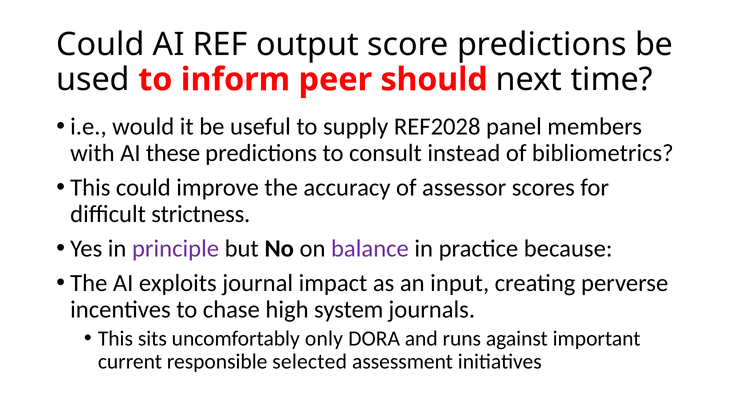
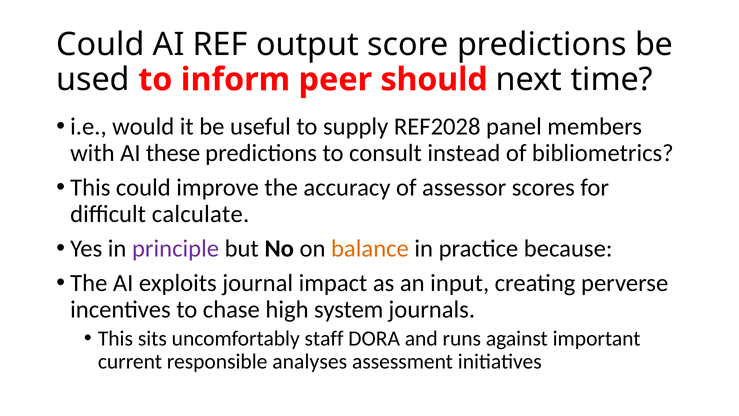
strictness: strictness -> calculate (201, 214)
balance colour: purple -> orange (370, 248)
only: only -> staff (324, 338)
selected: selected -> analyses (310, 361)
